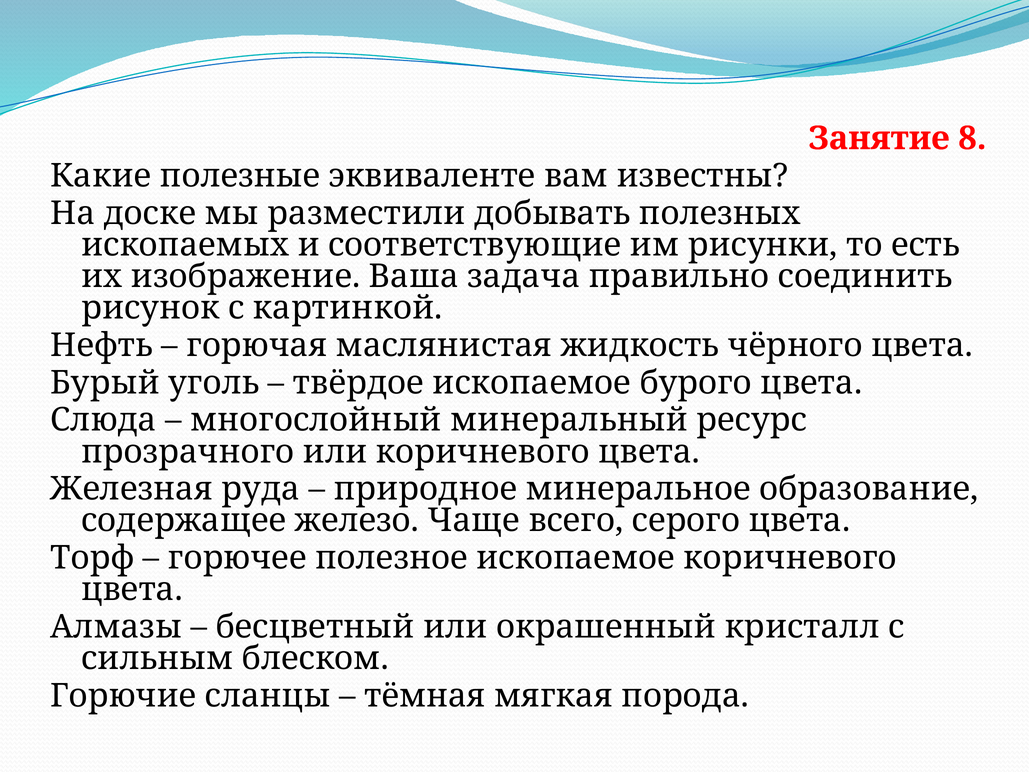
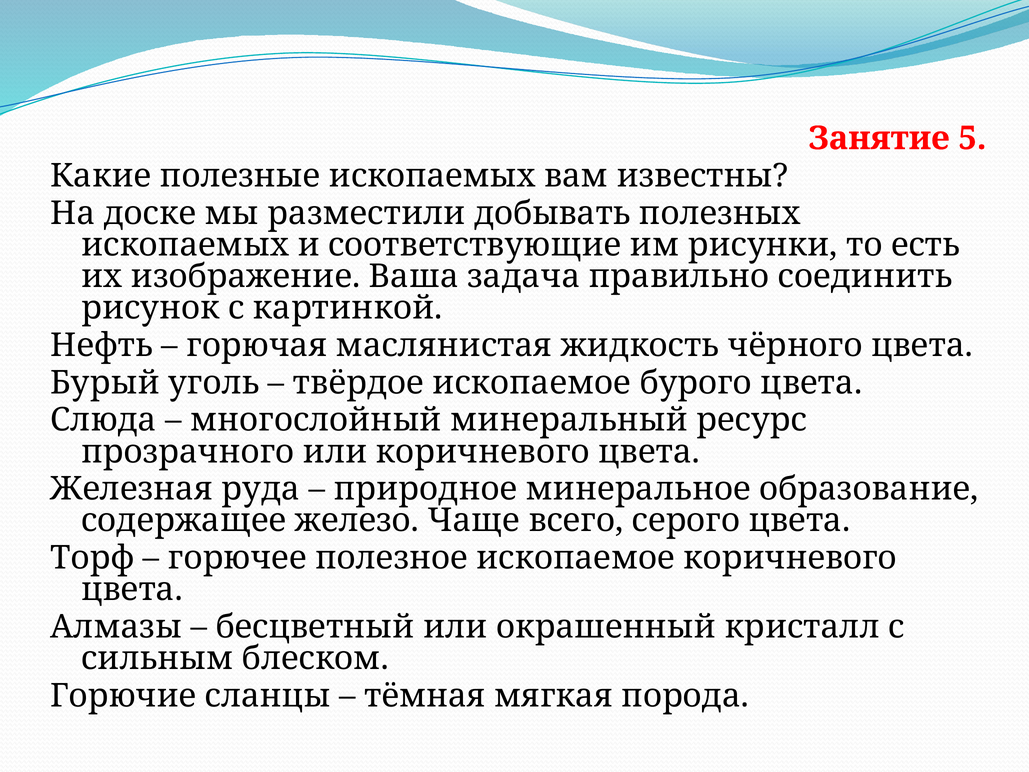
8: 8 -> 5 (972, 138)
полезные эквиваленте: эквиваленте -> ископаемых (432, 176)
